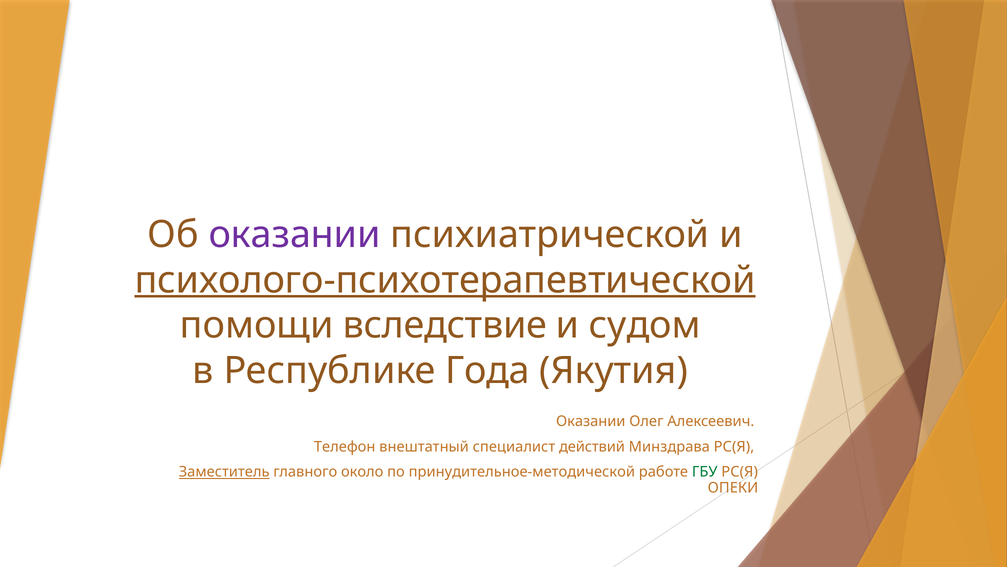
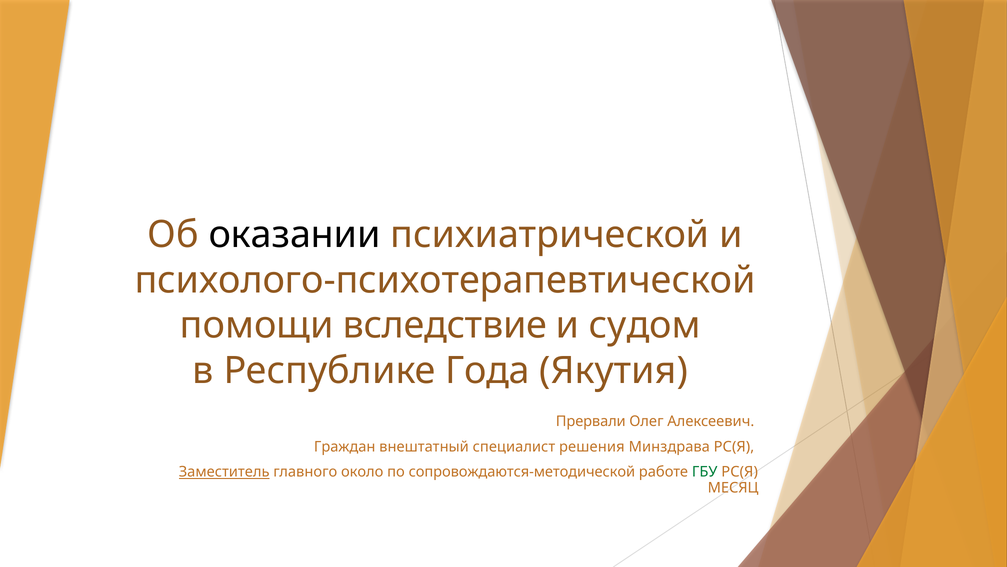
оказании colour: purple -> black (295, 234)
психолого-психотерапевтической underline: present -> none (445, 280)
Оказании: Оказании -> Прервали (591, 421)
Телефон: Телефон -> Граждан (345, 446)
действий: действий -> решения (592, 446)
принудительное-методической: принудительное-методической -> сопровождаются-методической (522, 472)
ОПЕКИ: ОПЕКИ -> МЕСЯЦ (733, 488)
